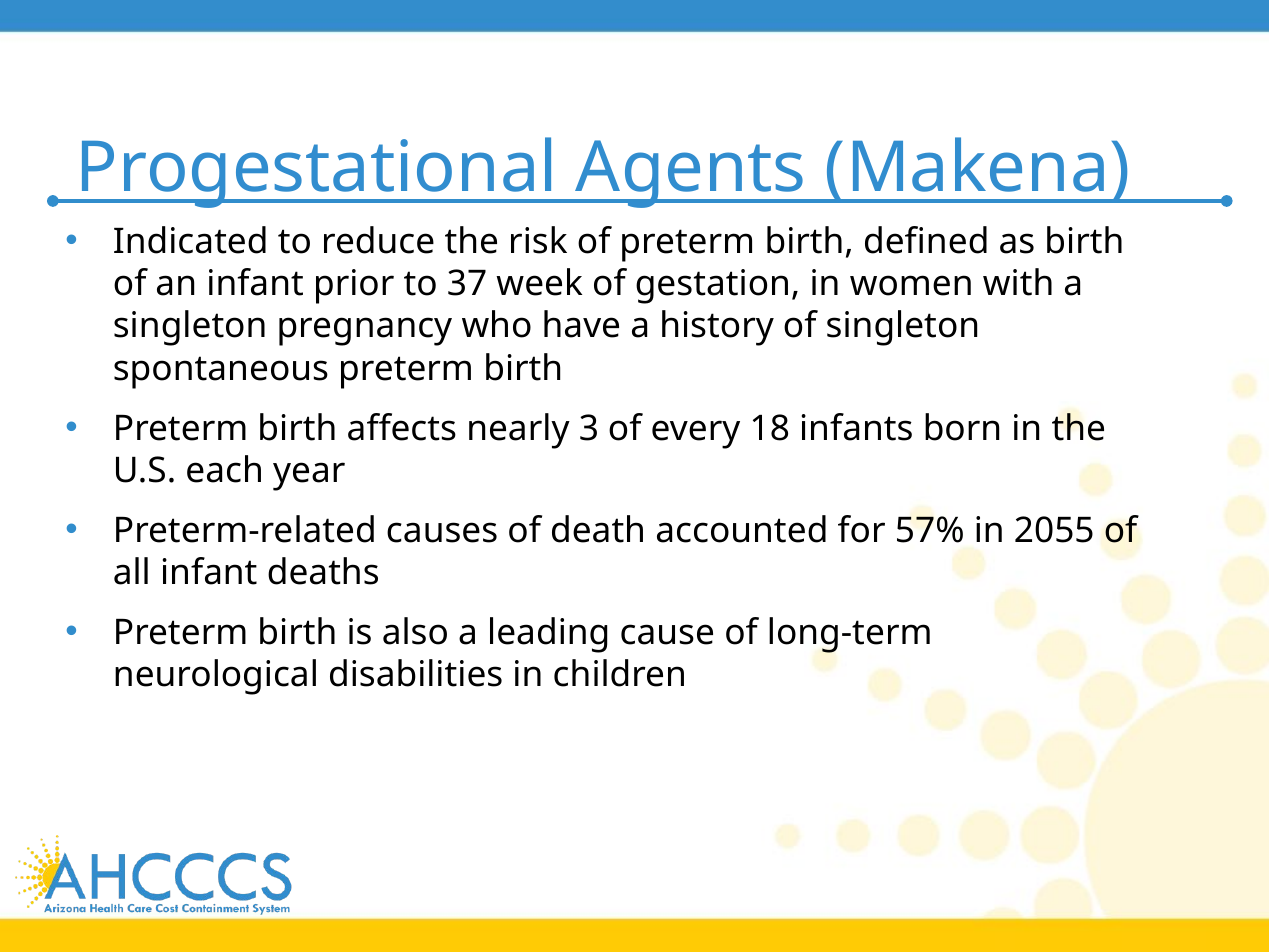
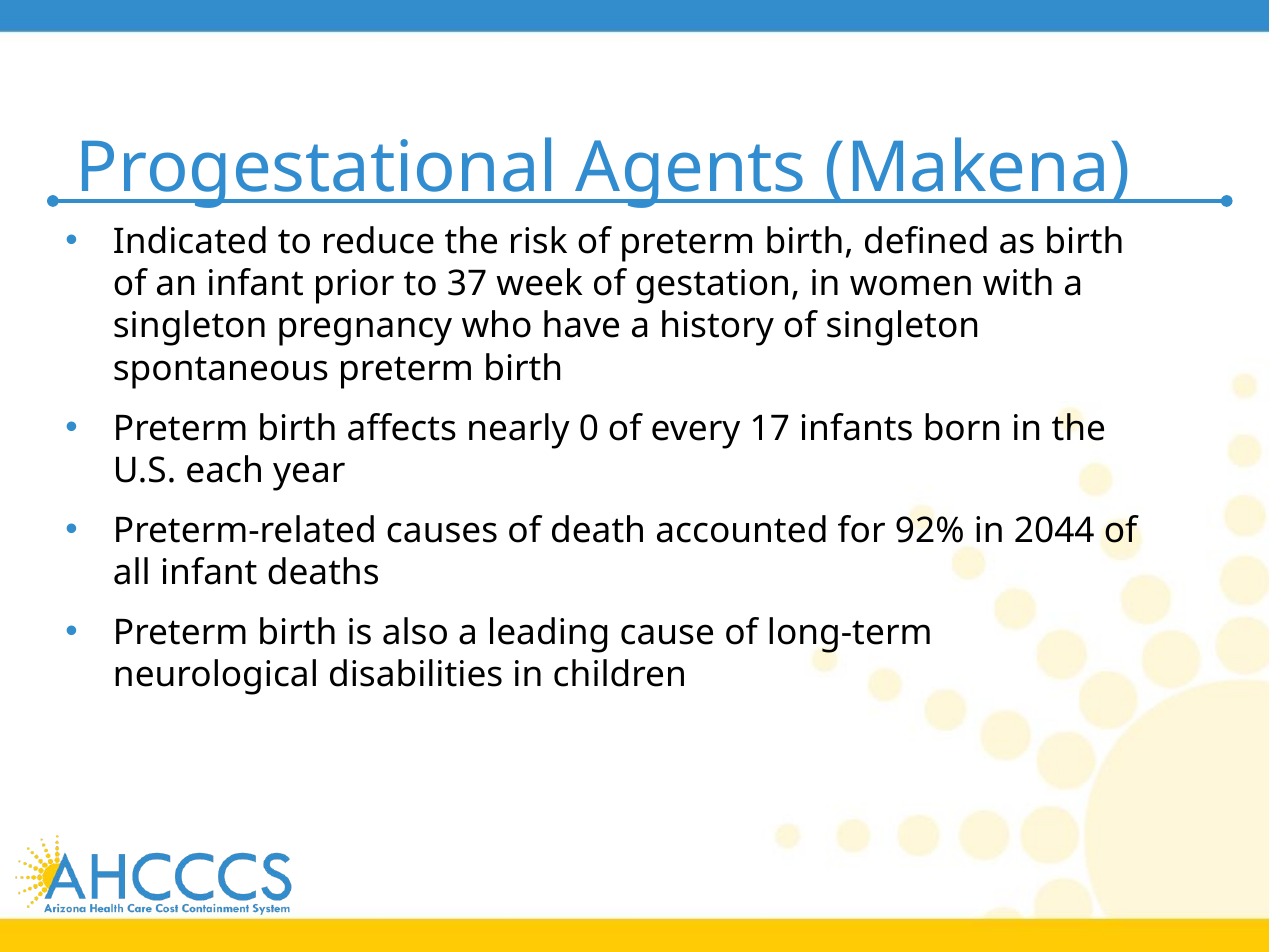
3: 3 -> 0 (589, 428)
18: 18 -> 17 (770, 428)
57%: 57% -> 92% (930, 531)
2055: 2055 -> 2044 (1054, 531)
